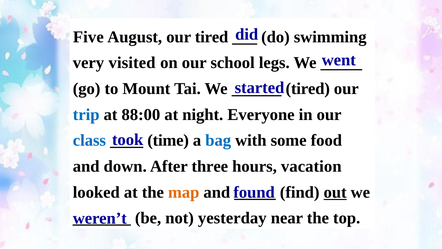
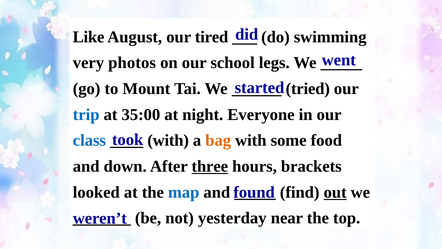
Five: Five -> Like (89, 37)
visited: visited -> photos (132, 63)
tired: tired -> tried (308, 89)
88:00: 88:00 -> 35:00 (141, 114)
time: time -> with (168, 140)
bag colour: blue -> orange (218, 140)
three underline: none -> present (210, 166)
vacation: vacation -> brackets (311, 166)
map colour: orange -> blue (184, 192)
